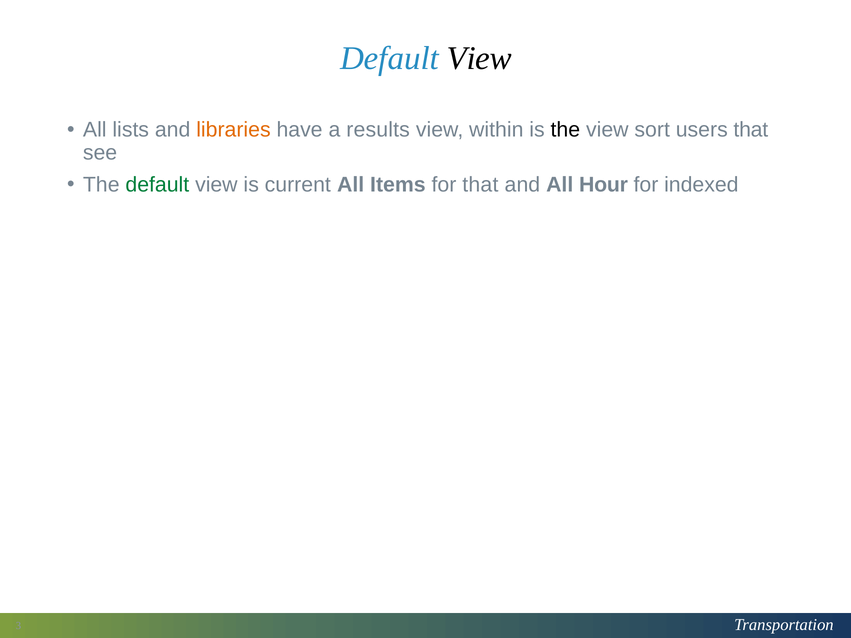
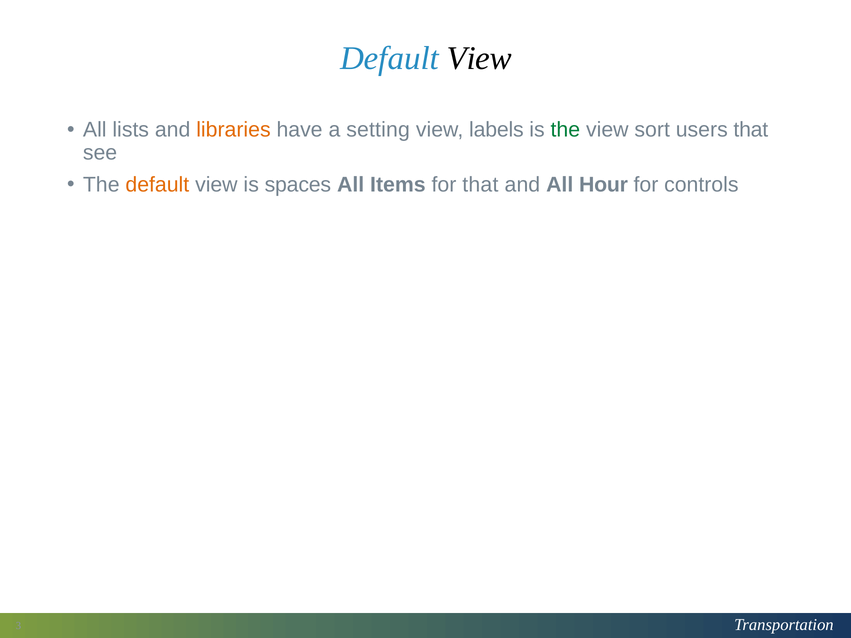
results: results -> setting (378, 130)
within: within -> labels (496, 130)
the colour: black -> green (565, 130)
default colour: green -> orange (157, 185)
current: current -> spaces (298, 185)
indexed: indexed -> controls (701, 185)
